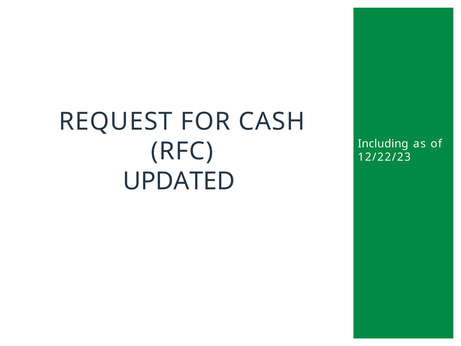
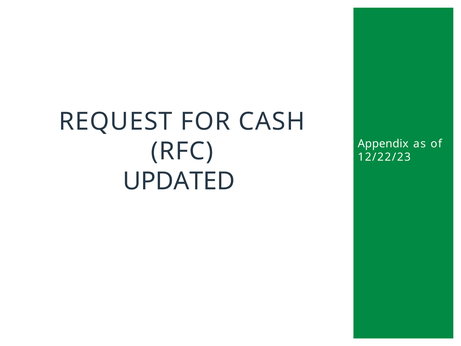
Including: Including -> Appendix (383, 144)
